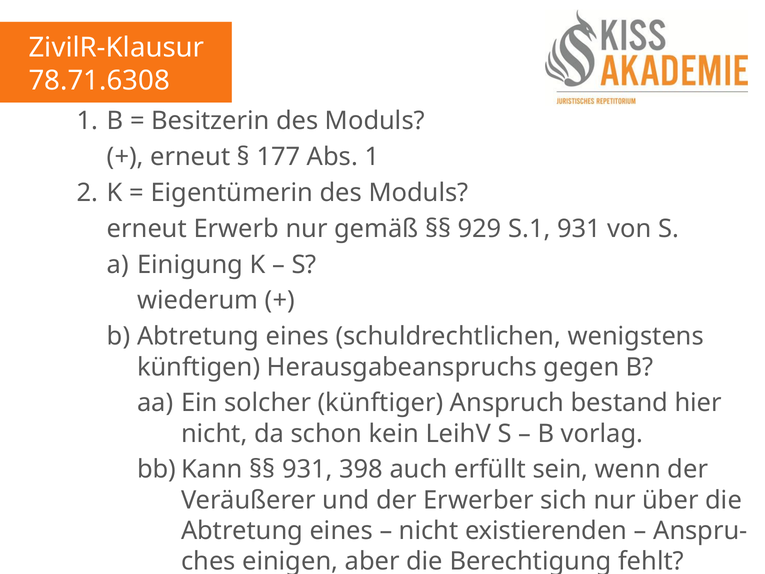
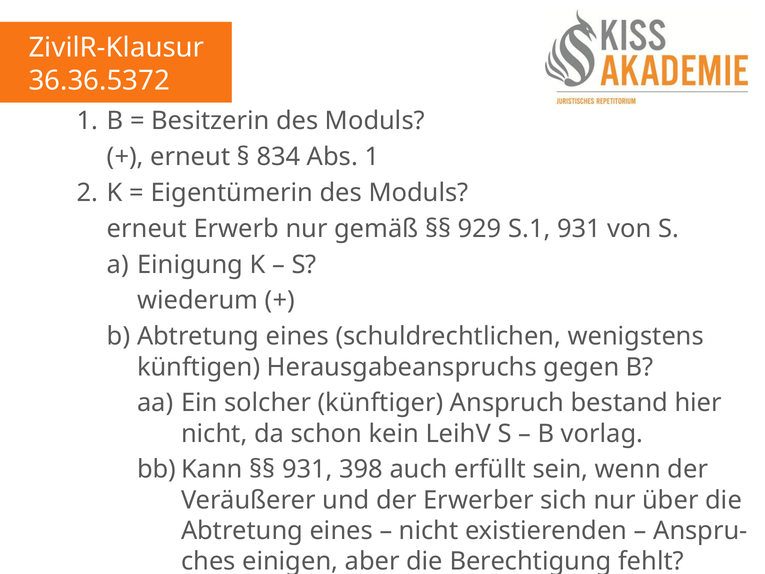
78.71.6308: 78.71.6308 -> 36.36.5372 (99, 81)
177: 177 -> 834 (278, 157)
